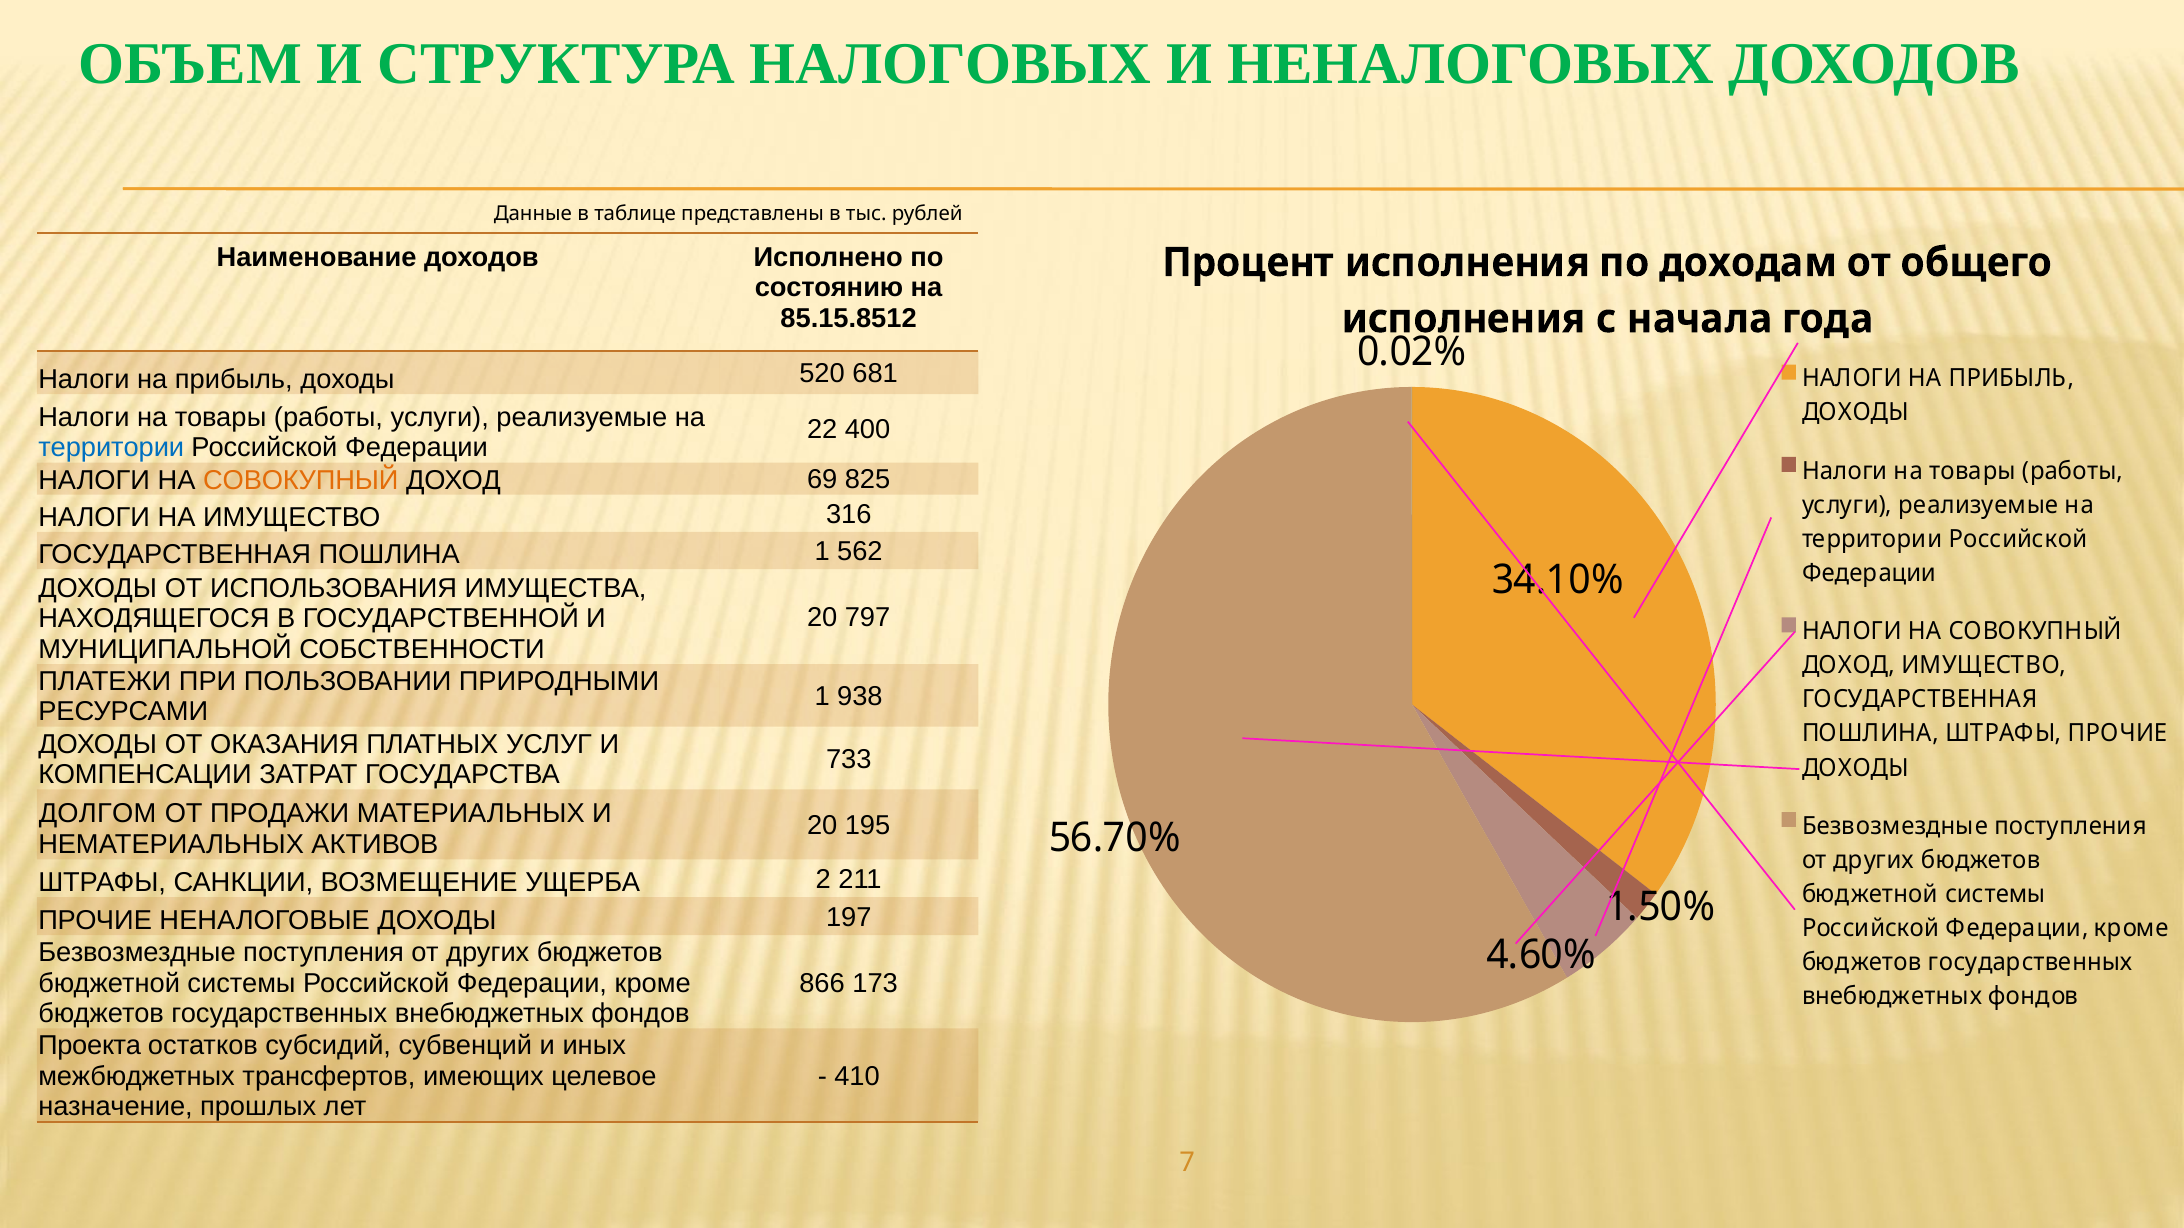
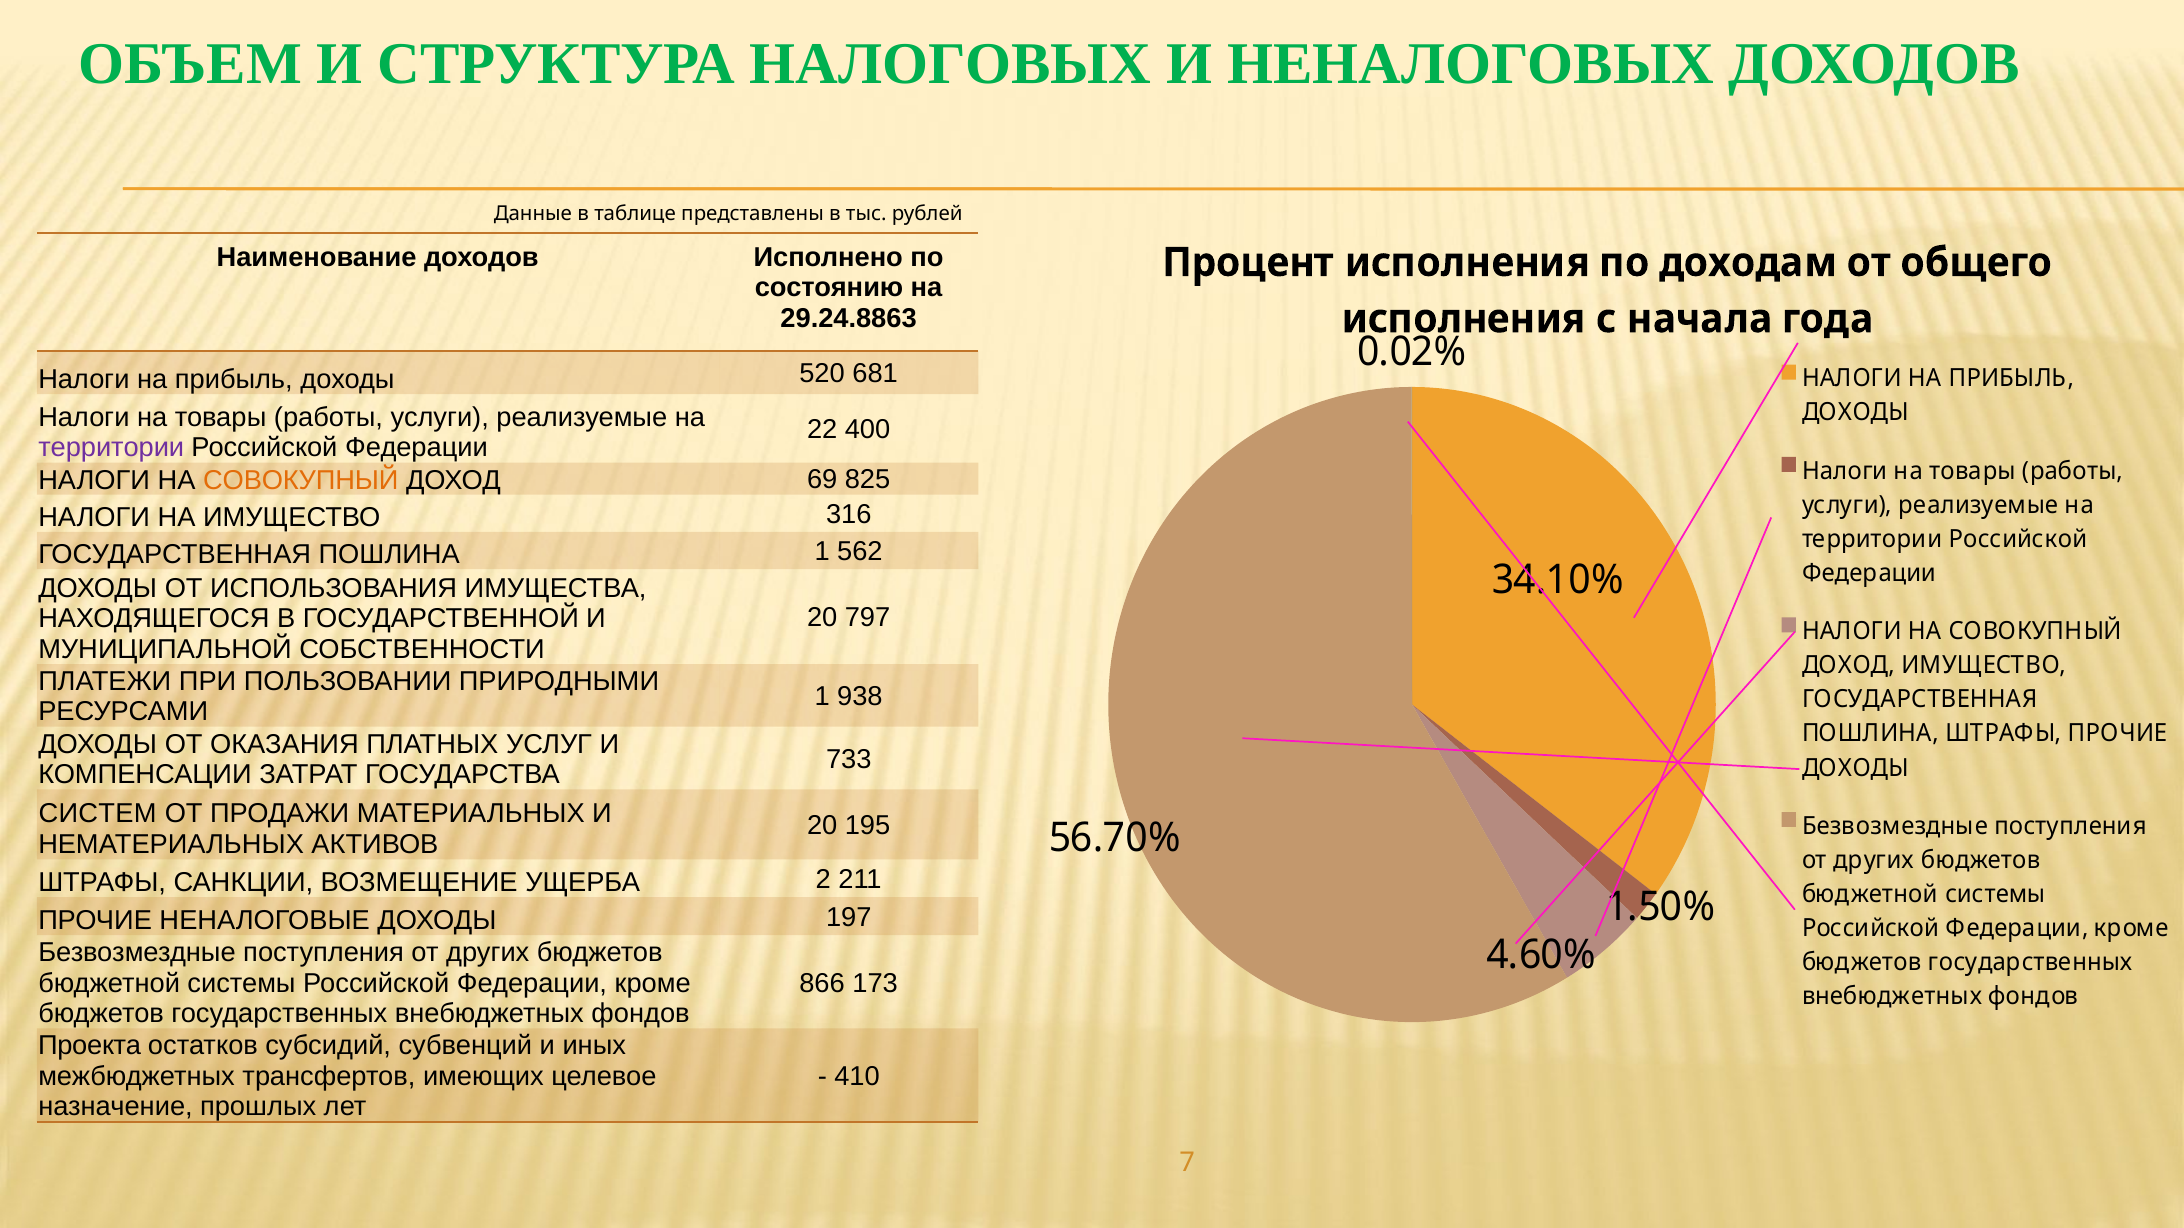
85.15.8512: 85.15.8512 -> 29.24.8863 (849, 318)
территории colour: blue -> purple (111, 448)
ДОЛГОМ: ДОЛГОМ -> СИСТЕМ (98, 814)
